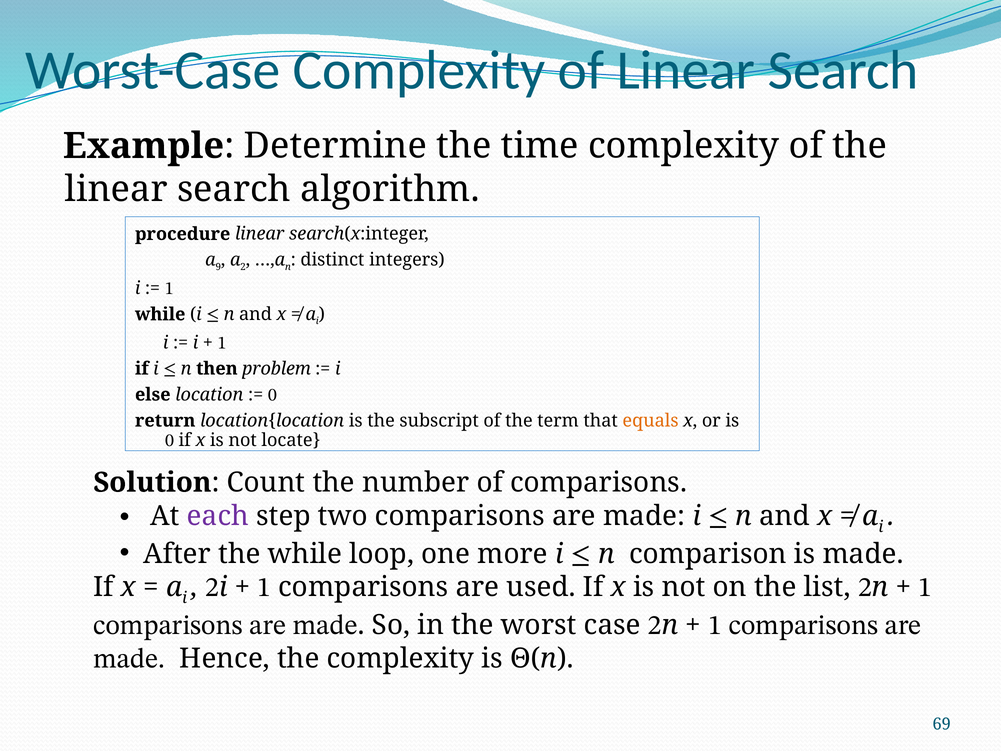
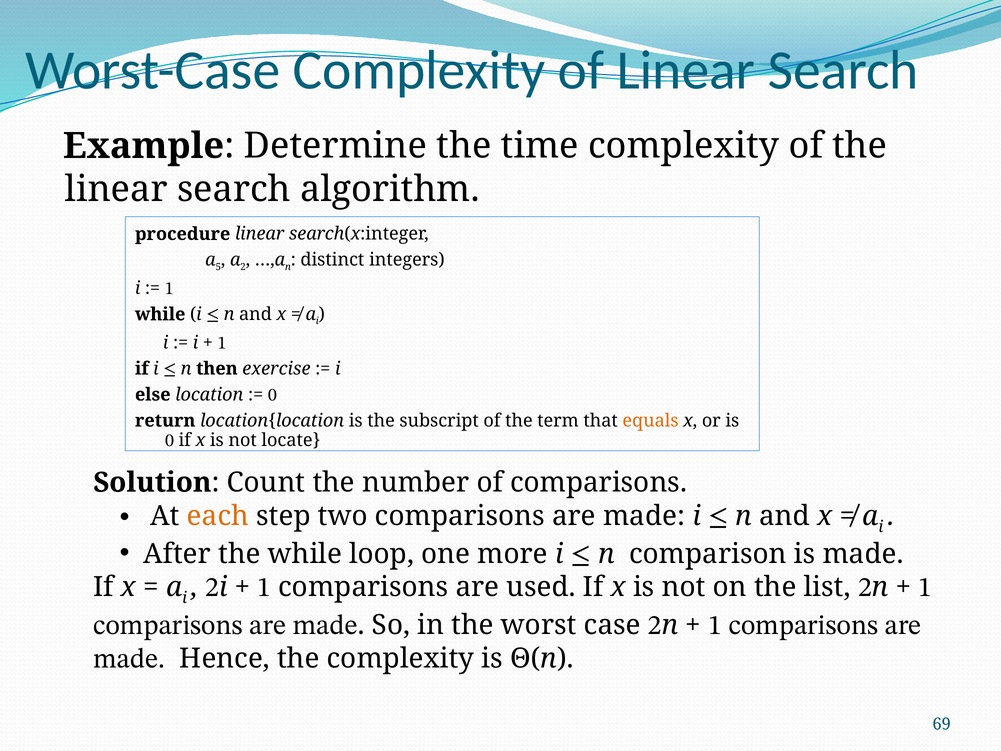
9: 9 -> 5 (218, 267)
problem: problem -> exercise (276, 368)
each colour: purple -> orange (218, 516)
